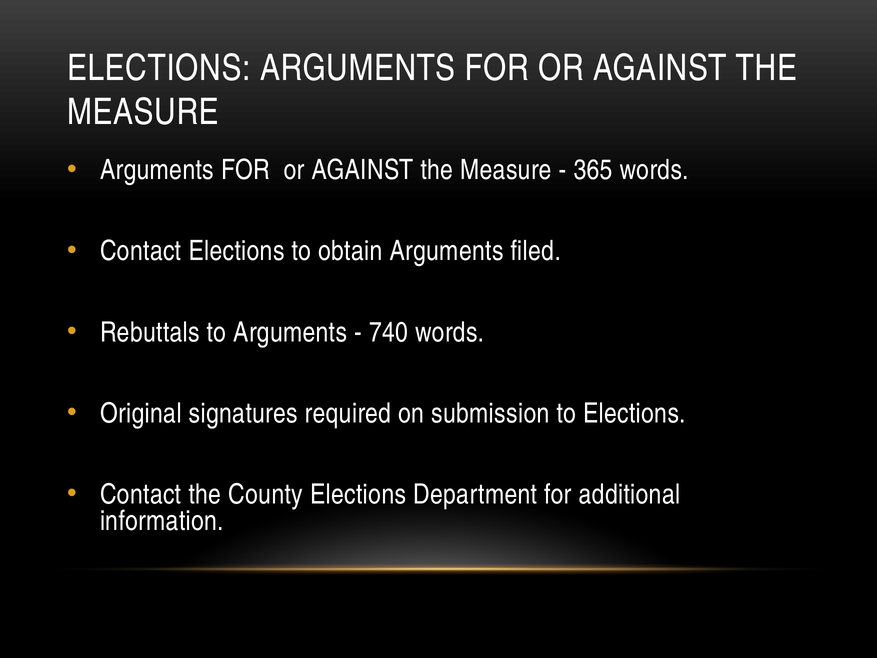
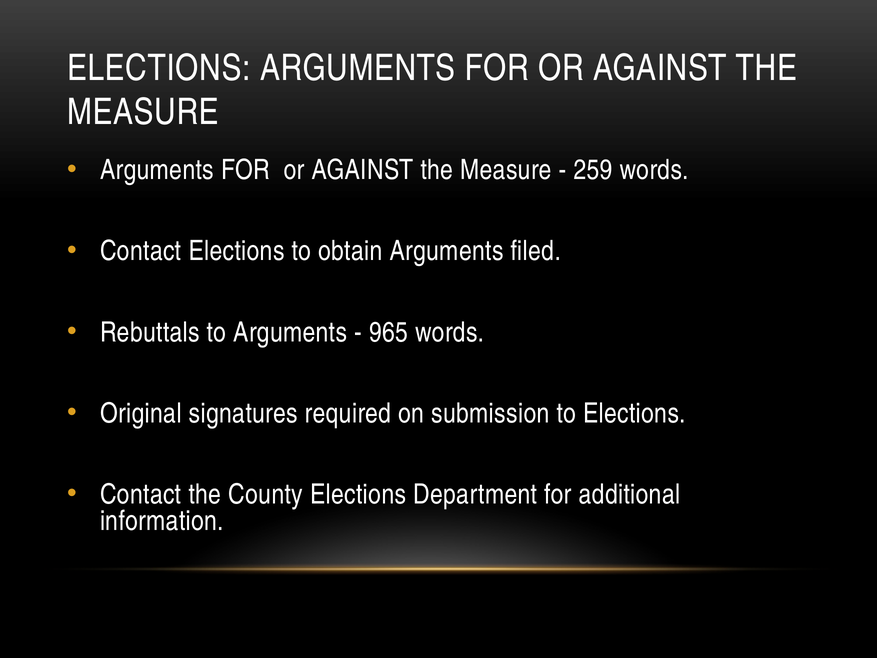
365: 365 -> 259 (593, 170)
740: 740 -> 965 (389, 332)
